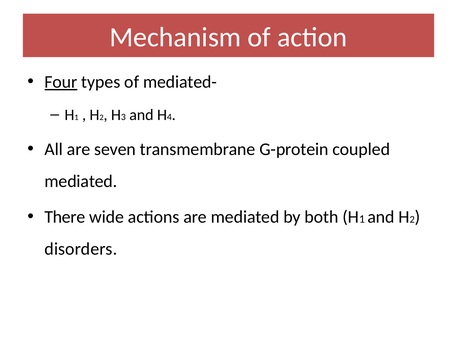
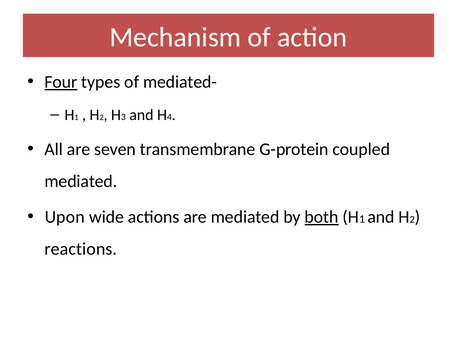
There: There -> Upon (65, 217)
both underline: none -> present (322, 217)
disorders: disorders -> reactions (81, 249)
